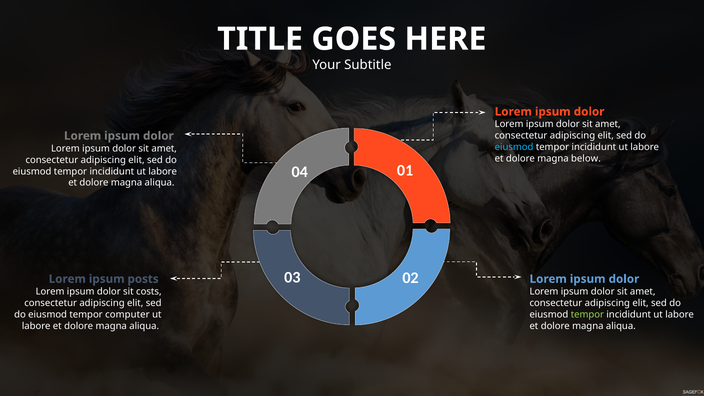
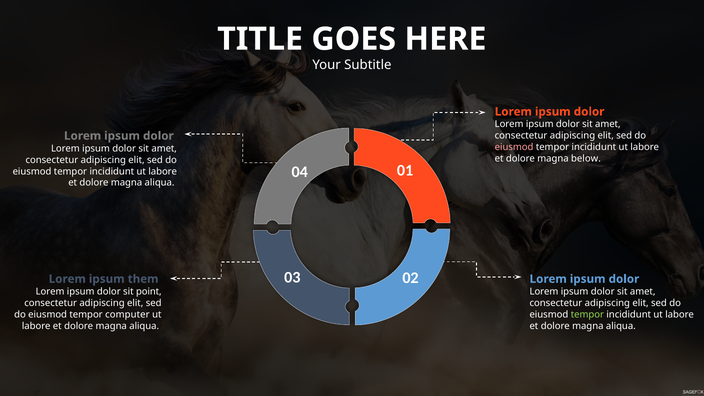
eiusmod colour: light blue -> pink (514, 147)
posts: posts -> them (143, 279)
costs: costs -> point (149, 292)
